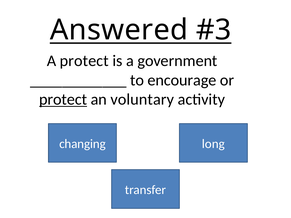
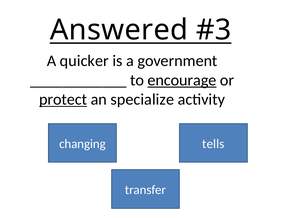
A protect: protect -> quicker (84, 61)
encourage underline: none -> present (182, 80)
voluntary: voluntary -> specialize (142, 100)
long: long -> tells (213, 144)
